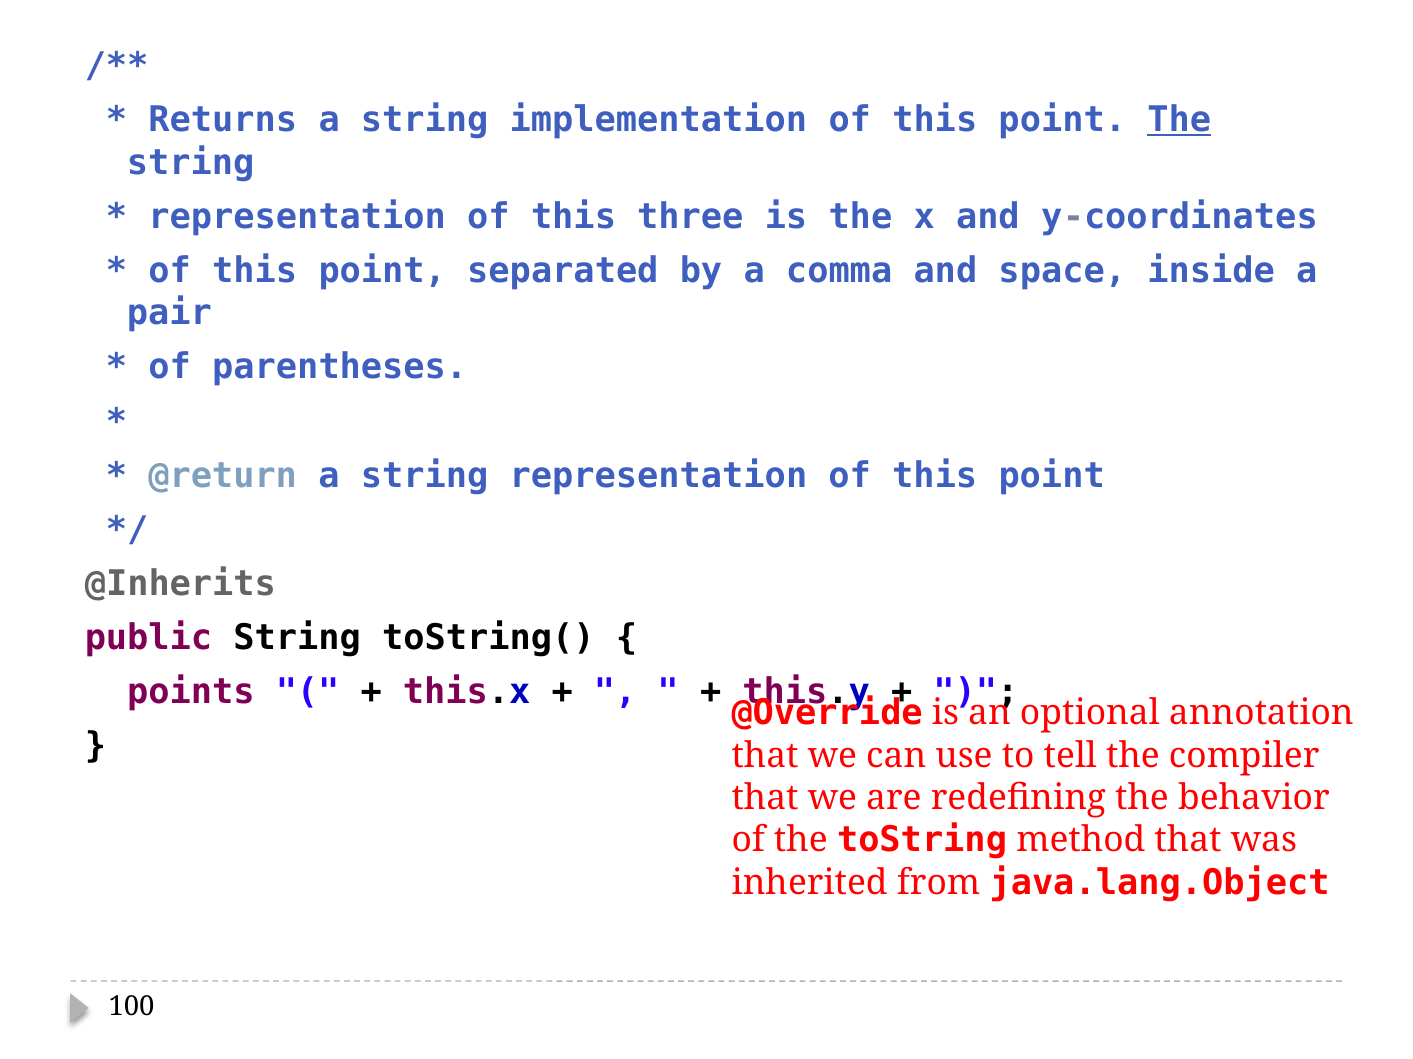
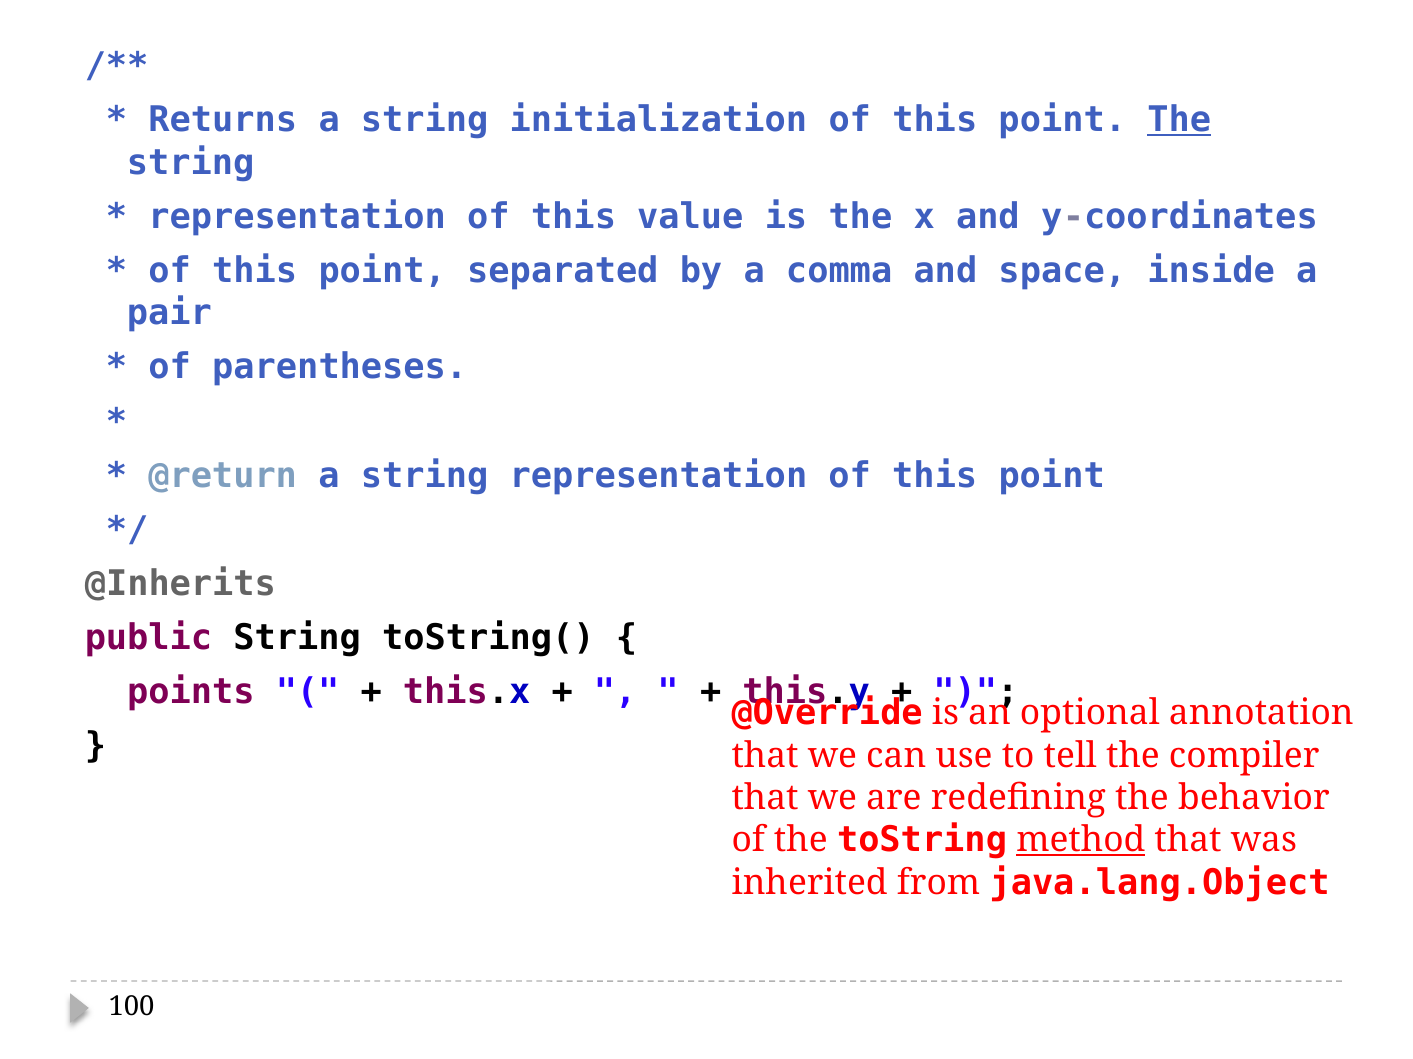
implementation: implementation -> initialization (658, 120)
three: three -> value (690, 217)
method underline: none -> present (1081, 841)
